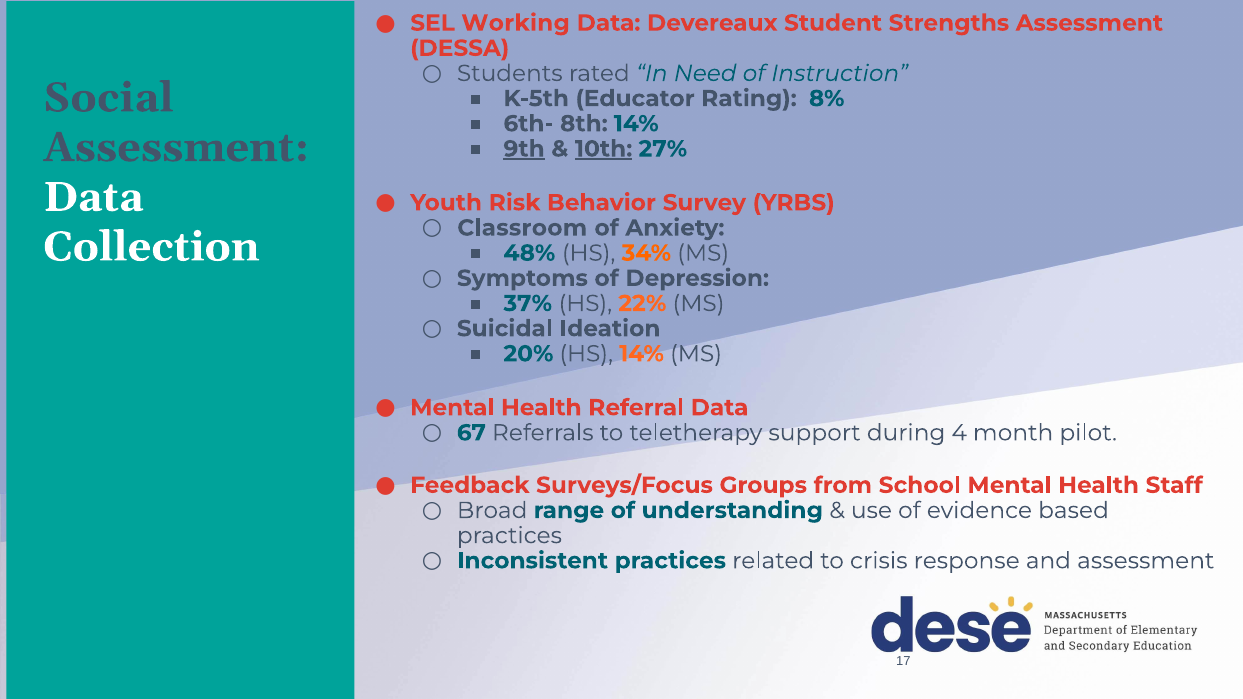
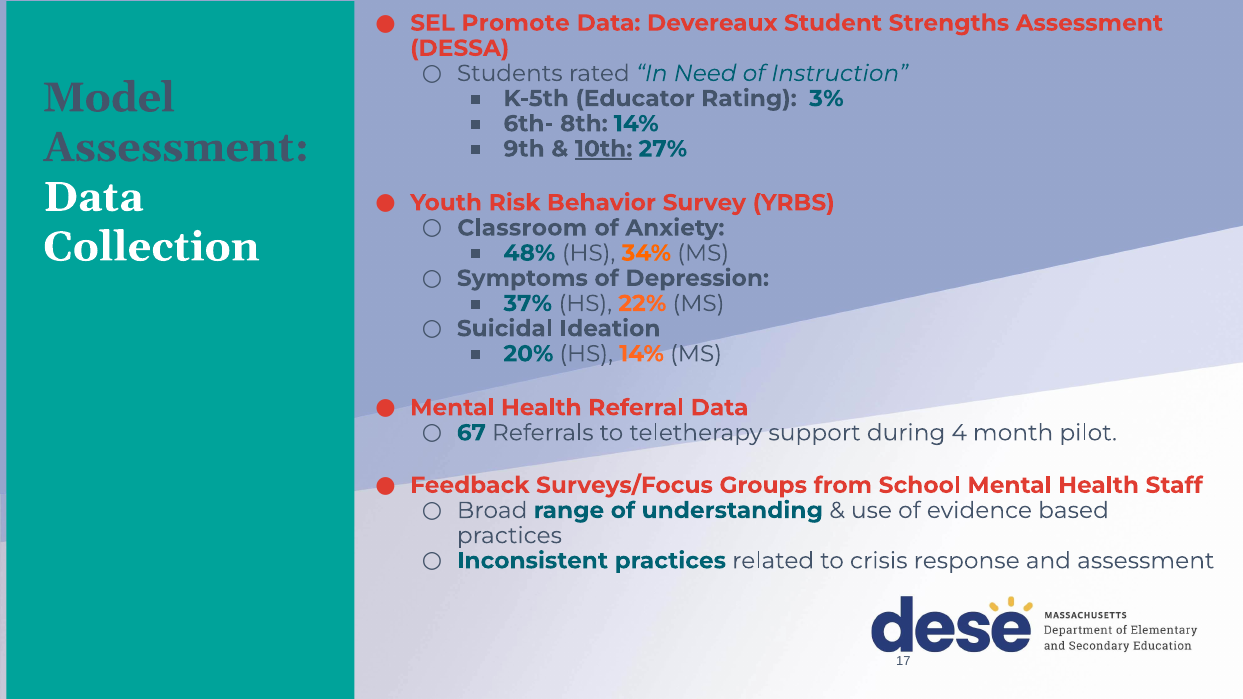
Working: Working -> Promote (516, 23)
Social: Social -> Model (109, 98)
8%: 8% -> 3% (826, 99)
9th underline: present -> none (524, 149)
